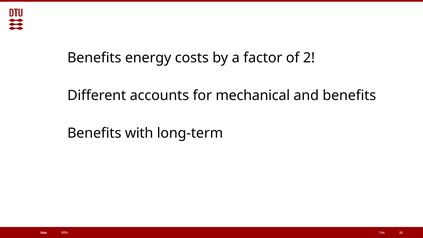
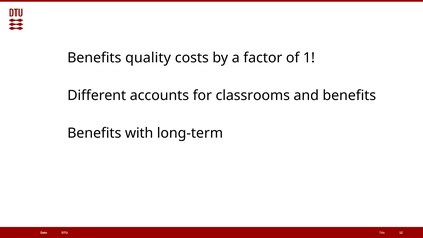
energy: energy -> quality (148, 58)
2: 2 -> 1 (309, 58)
mechanical: mechanical -> classrooms (253, 96)
